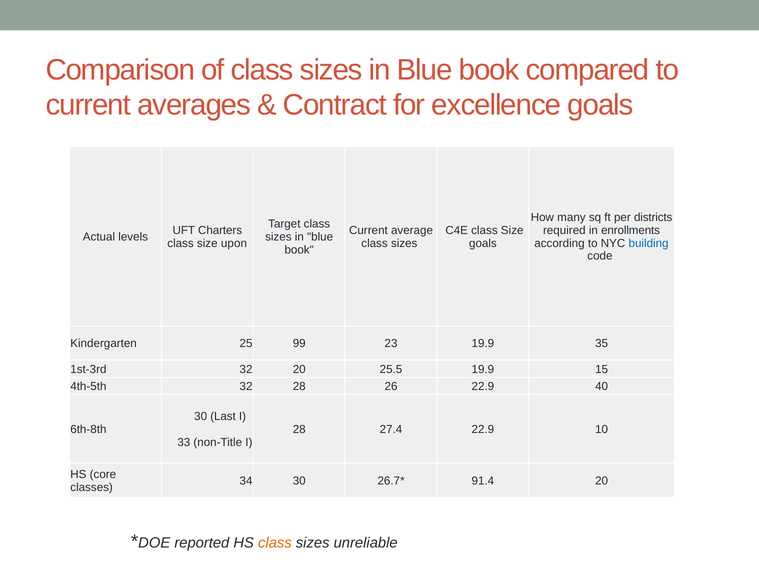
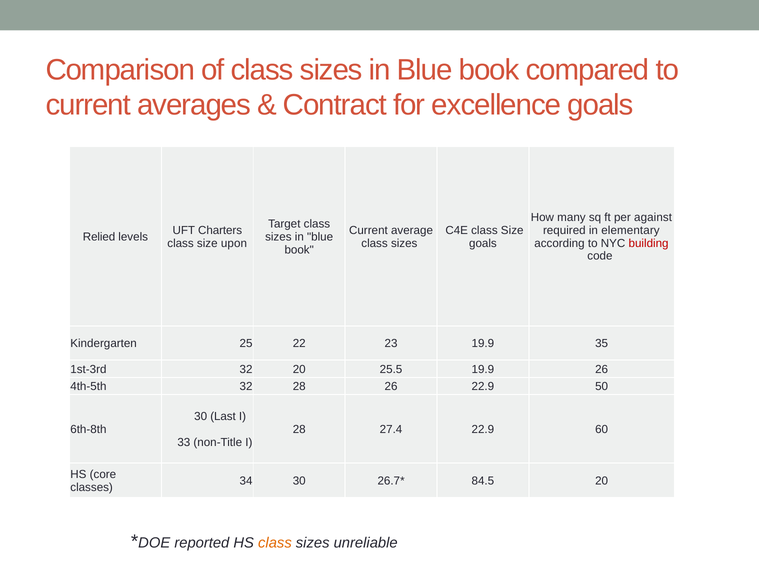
districts: districts -> against (653, 217)
enrollments: enrollments -> elementary (630, 230)
Actual: Actual -> Relied (99, 236)
building colour: blue -> red (649, 243)
99: 99 -> 22 (299, 343)
19.9 15: 15 -> 26 (602, 369)
40: 40 -> 50 (602, 386)
10: 10 -> 60 (602, 429)
91.4: 91.4 -> 84.5 (483, 480)
